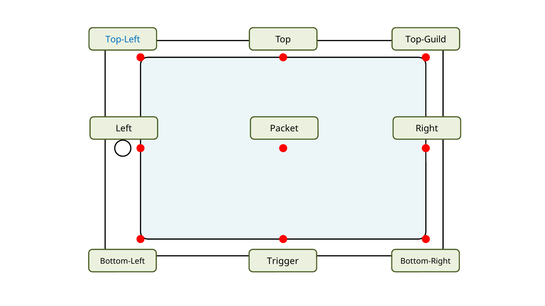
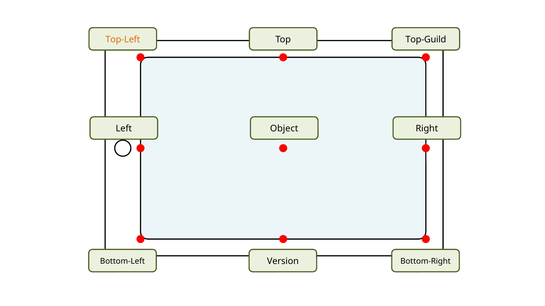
Top-Left colour: blue -> orange (123, 40)
Packet: Packet -> Object (284, 129)
Trigger: Trigger -> Version (283, 262)
